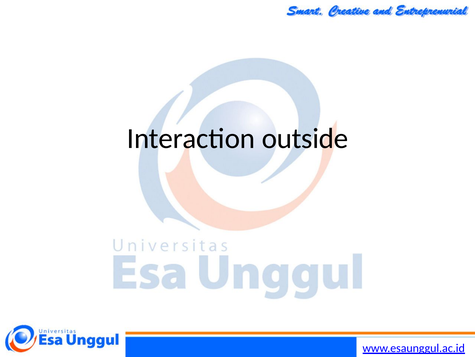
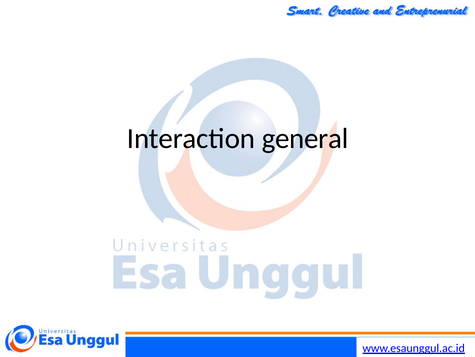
outside: outside -> general (305, 138)
